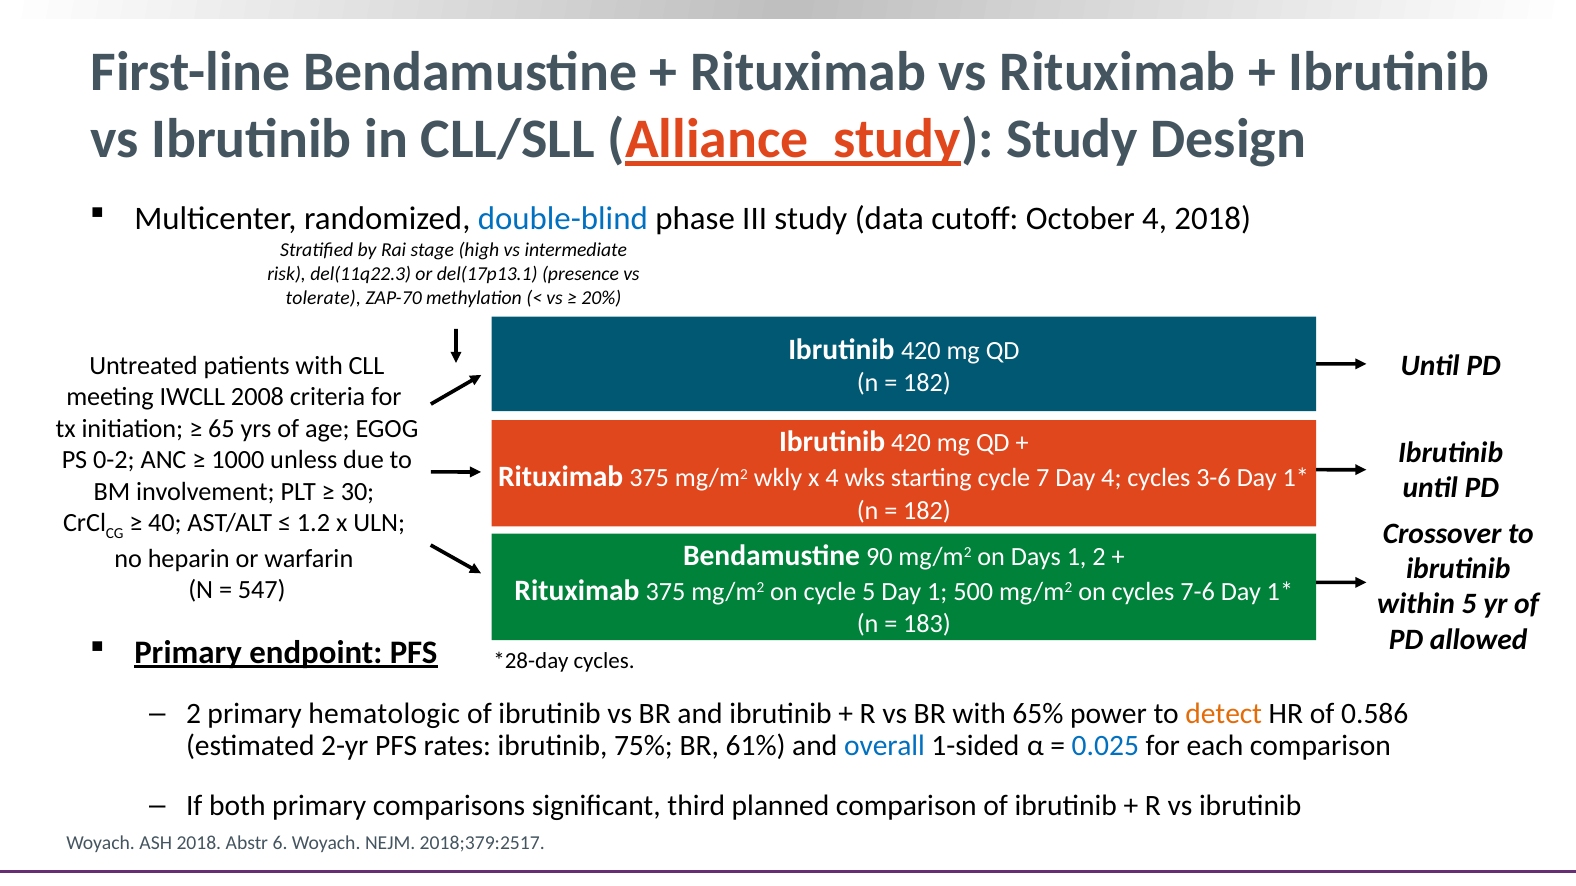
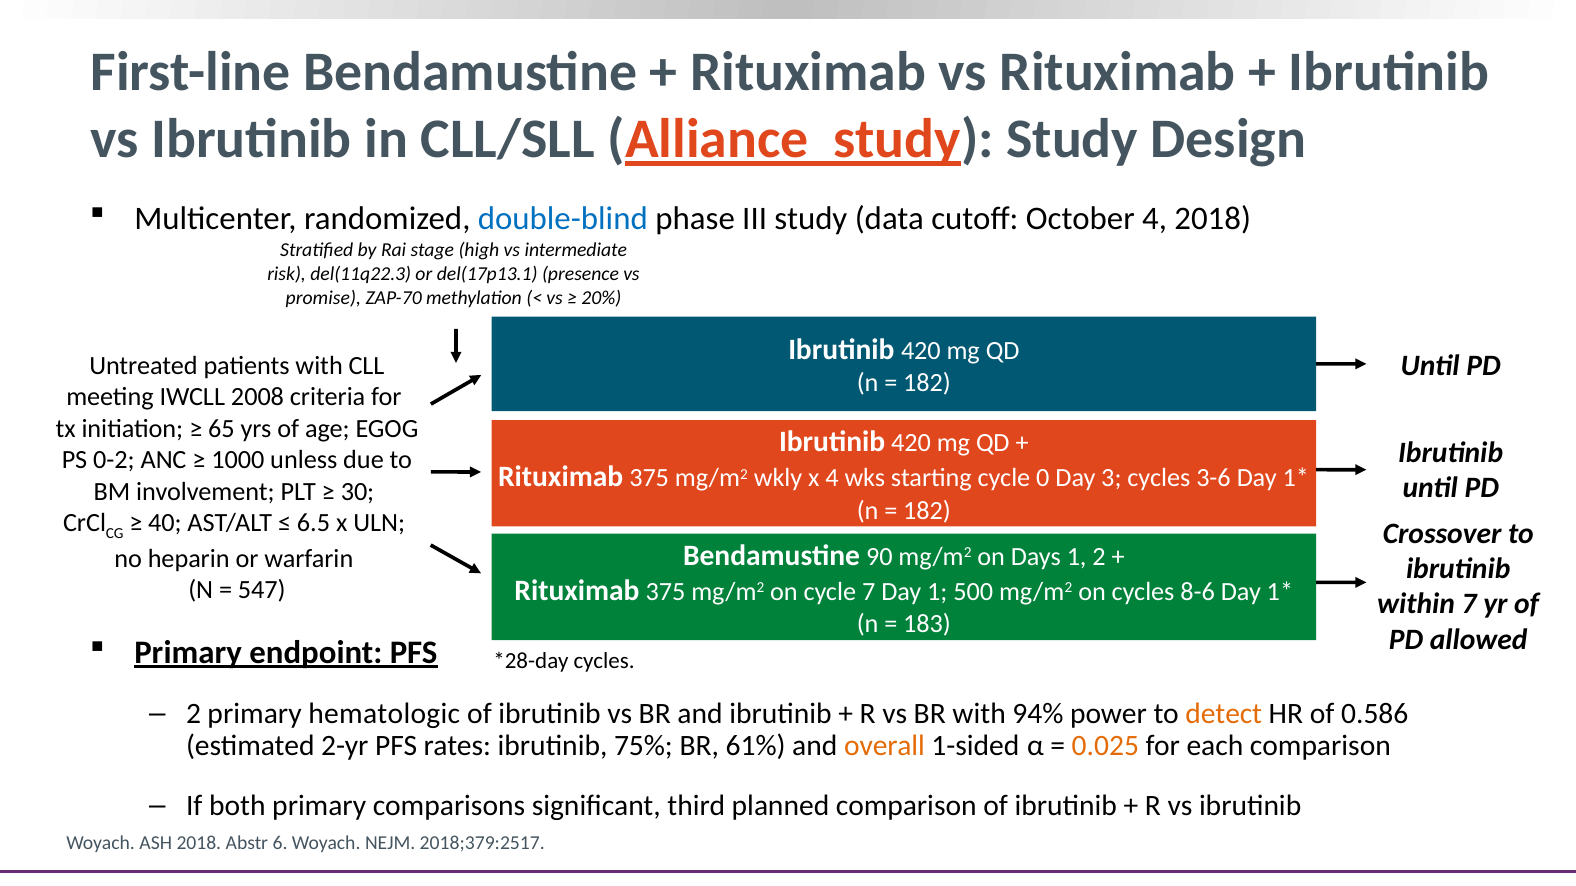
tolerate: tolerate -> promise (323, 298)
7: 7 -> 0 (1043, 479)
Day 4: 4 -> 3 (1111, 479)
1.2: 1.2 -> 6.5 (314, 523)
cycle 5: 5 -> 7 (869, 592)
7-6: 7-6 -> 8-6 (1198, 592)
within 5: 5 -> 7 (1469, 605)
65%: 65% -> 94% (1038, 715)
overall colour: blue -> orange (884, 747)
0.025 colour: blue -> orange (1105, 747)
